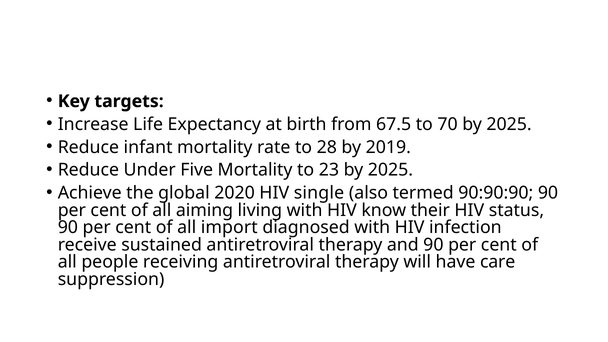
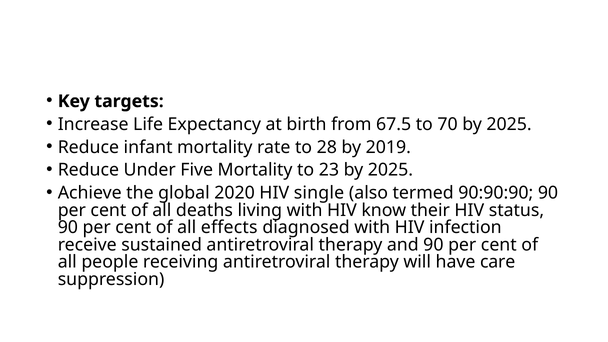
aiming: aiming -> deaths (204, 210)
import: import -> effects (229, 228)
